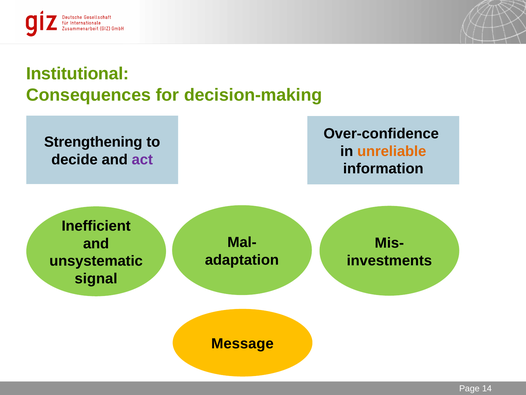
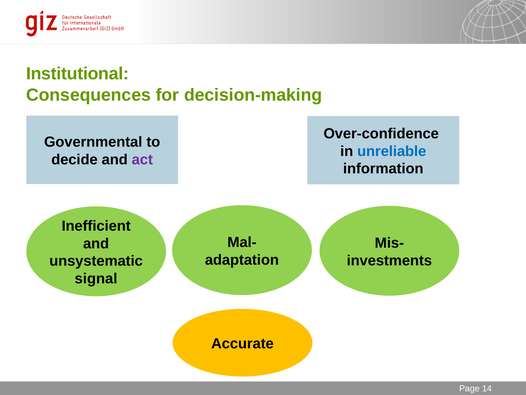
Strengthening: Strengthening -> Governmental (93, 142)
unreliable colour: orange -> blue (392, 151)
Message: Message -> Accurate (242, 343)
